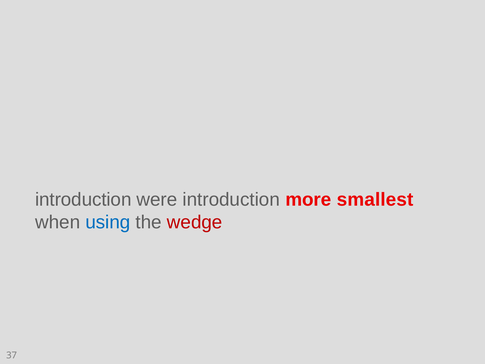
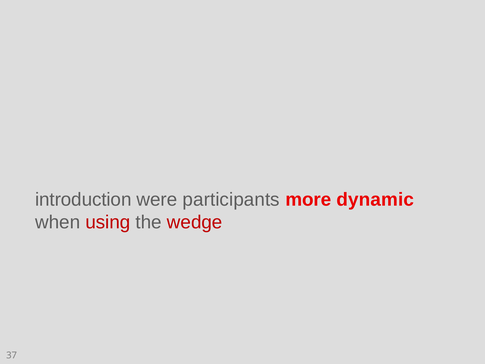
were introduction: introduction -> participants (231, 199)
smallest: smallest -> dynamic (375, 199)
using colour: blue -> red (108, 222)
